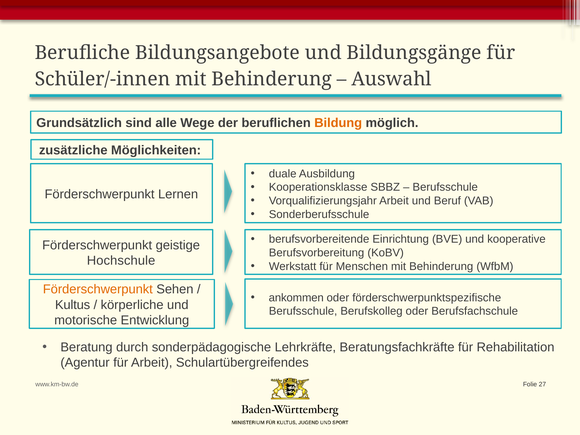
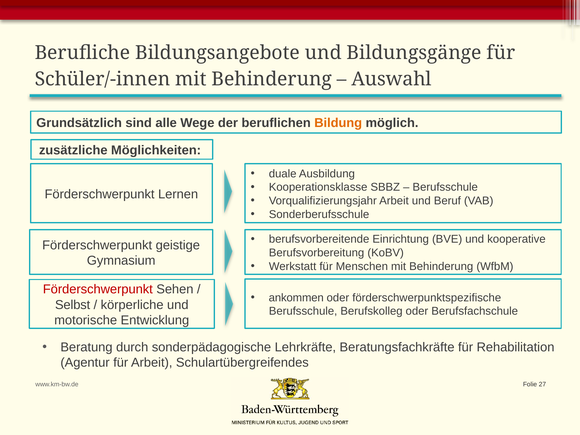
Hochschule: Hochschule -> Gymnasium (121, 261)
Förderschwerpunkt colour: orange -> red (98, 289)
Kultus: Kultus -> Selbst (73, 305)
